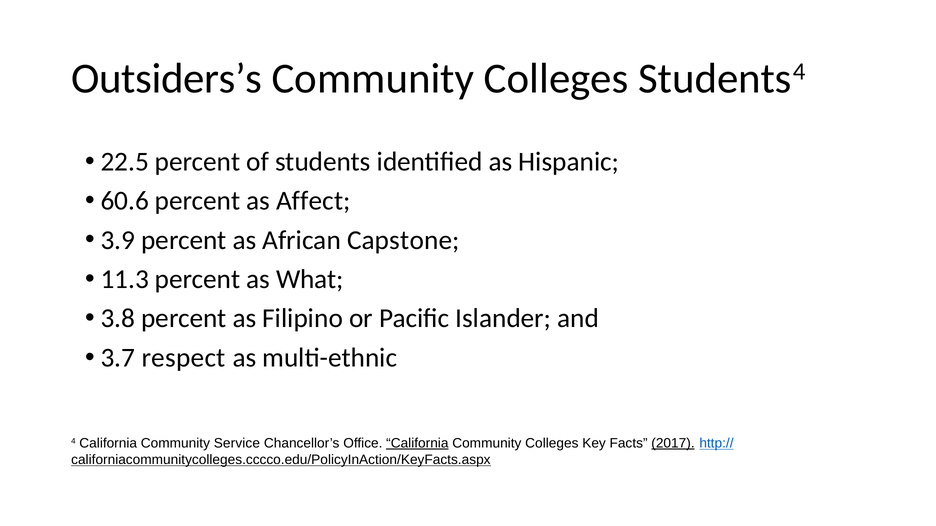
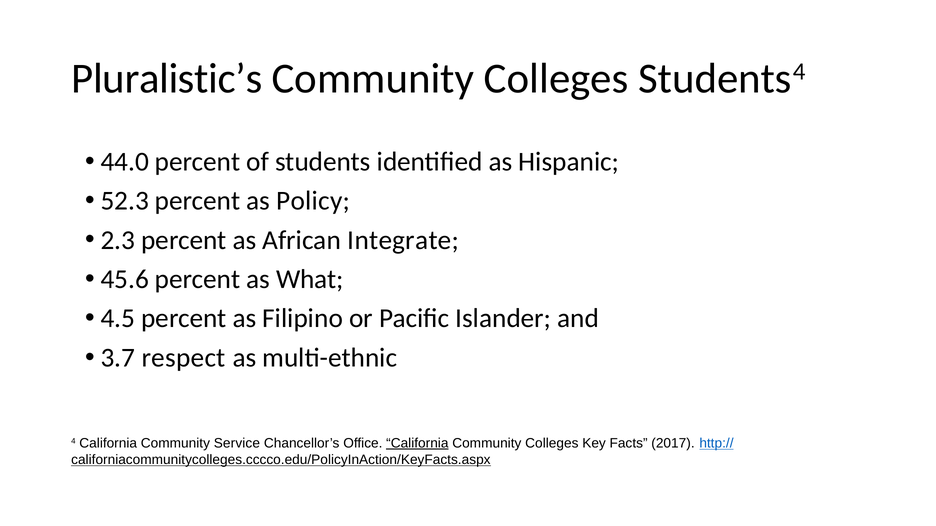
Outsiders’s: Outsiders’s -> Pluralistic’s (167, 79)
22.5: 22.5 -> 44.0 (125, 162)
60.6: 60.6 -> 52.3 (125, 201)
Affect: Affect -> Policy (313, 201)
3.9: 3.9 -> 2.3 (118, 240)
Capstone: Capstone -> Integrate (403, 240)
11.3: 11.3 -> 45.6 (125, 279)
3.8: 3.8 -> 4.5 (118, 319)
2017 underline: present -> none (673, 444)
